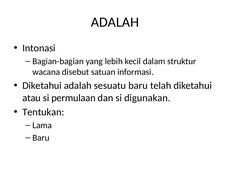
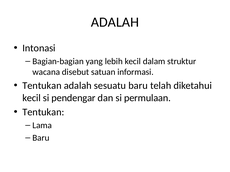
Diketahui: Diketahui -> Tentukan (42, 86)
atau: atau -> kecil (32, 98)
permulaan: permulaan -> pendengar (73, 98)
digunakan: digunakan -> permulaan (147, 98)
